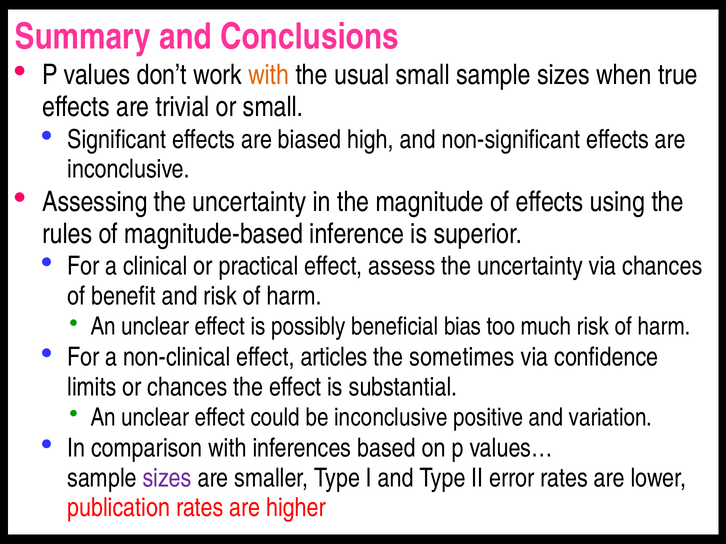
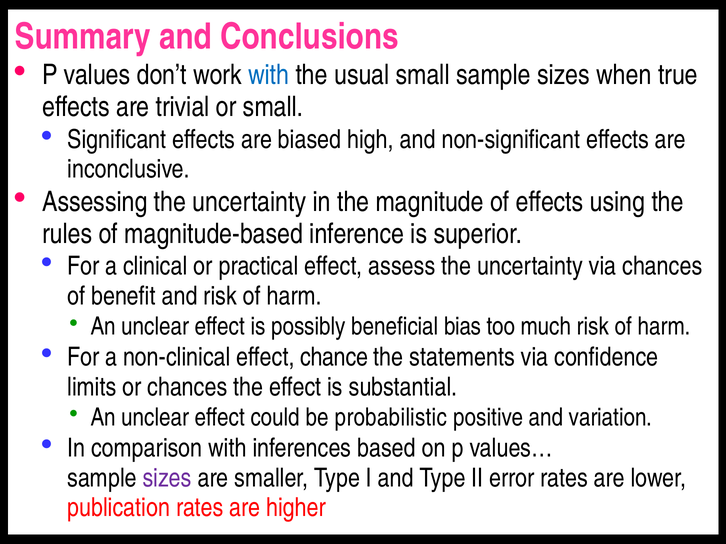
with colour: orange -> blue (269, 75)
articles: articles -> chance (334, 358)
sometimes: sometimes -> statements (462, 358)
be inconclusive: inconclusive -> probabilistic (391, 418)
